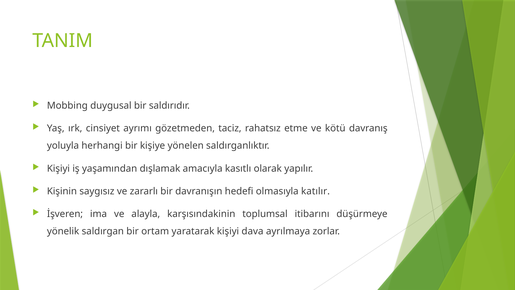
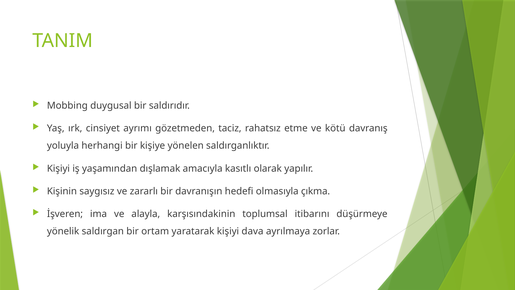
katılır: katılır -> çıkma (316, 191)
